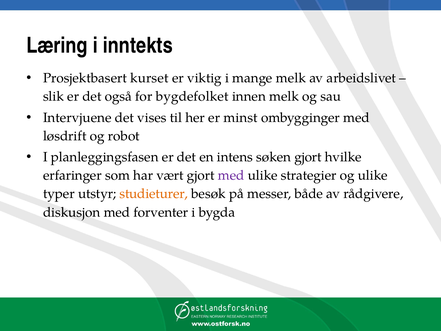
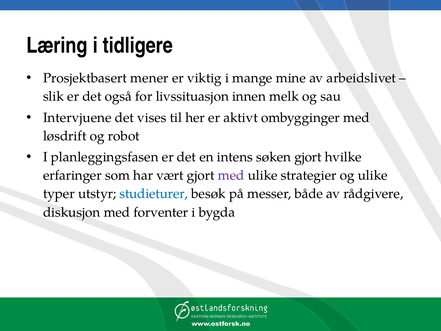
inntekts: inntekts -> tidligere (138, 46)
kurset: kurset -> mener (149, 78)
mange melk: melk -> mine (291, 78)
bygdefolket: bygdefolket -> livssituasjon (192, 96)
minst: minst -> aktivt (241, 118)
studieturer colour: orange -> blue (154, 194)
